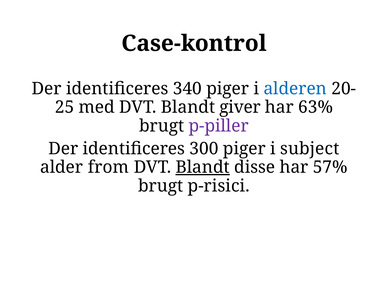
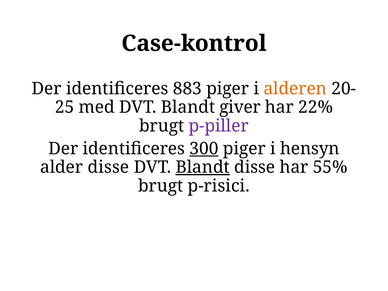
340: 340 -> 883 (187, 89)
alderen colour: blue -> orange (295, 89)
63%: 63% -> 22% (316, 107)
300 underline: none -> present (204, 149)
subject: subject -> hensyn (310, 149)
alder from: from -> disse (108, 167)
57%: 57% -> 55% (330, 167)
